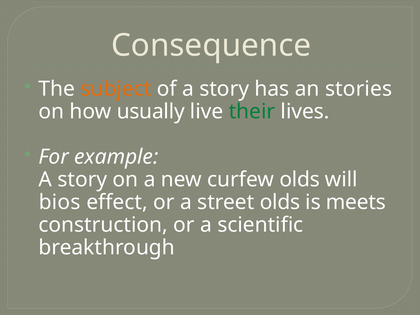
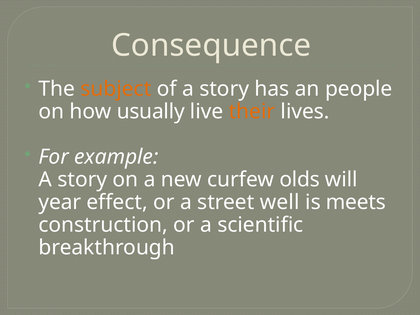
stories: stories -> people (359, 89)
their colour: green -> orange (252, 112)
bios: bios -> year (60, 202)
street olds: olds -> well (280, 202)
